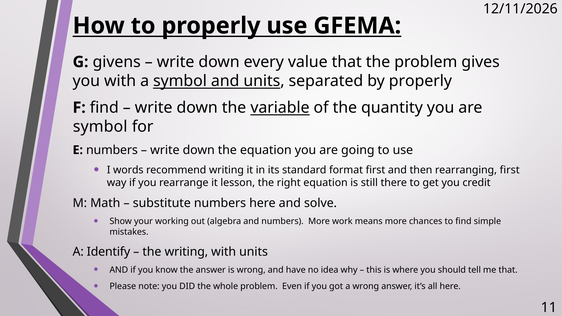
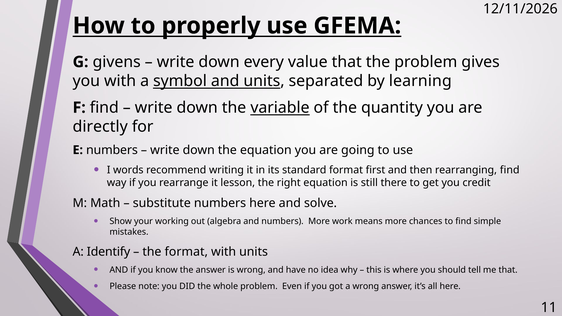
by properly: properly -> learning (420, 81)
symbol: symbol -> directly (100, 127)
rearranging first: first -> find (510, 170)
the writing: writing -> format (186, 252)
